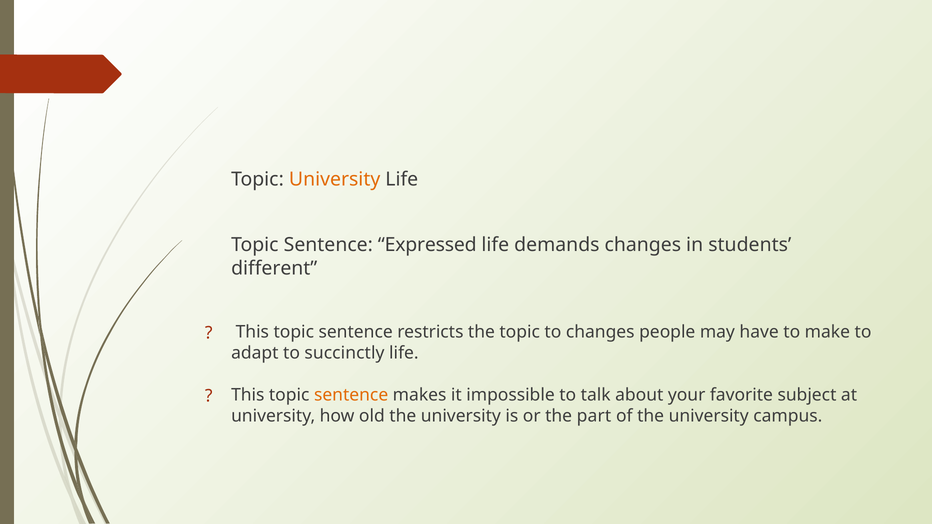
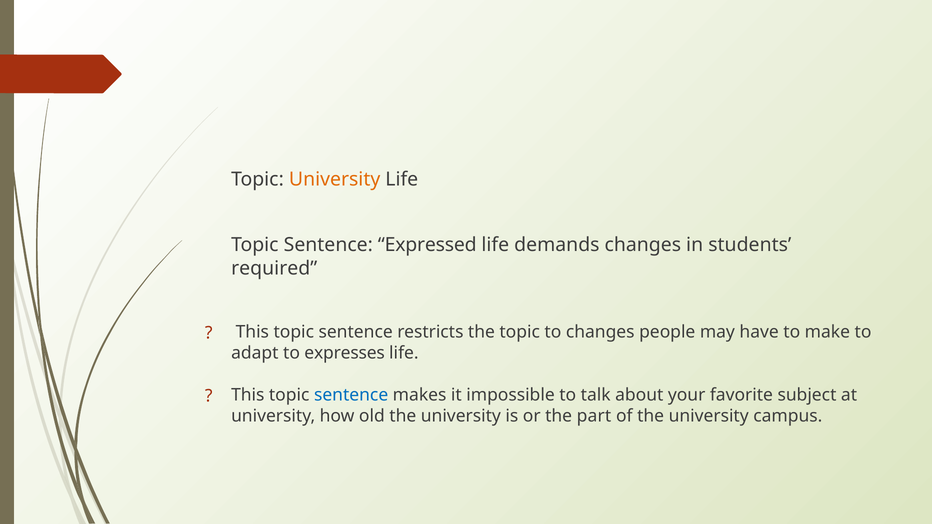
different: different -> required (274, 268)
succinctly: succinctly -> expresses (345, 353)
sentence colour: orange -> blue (351, 395)
